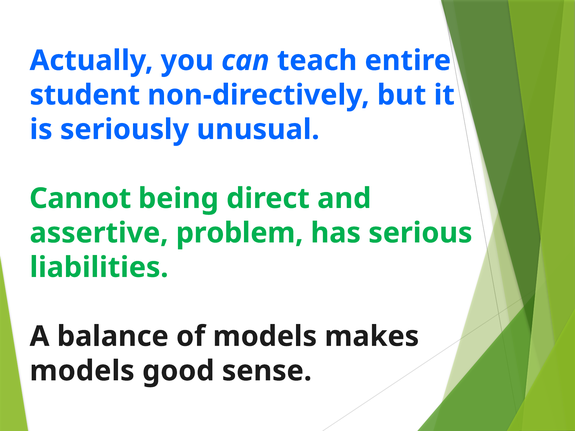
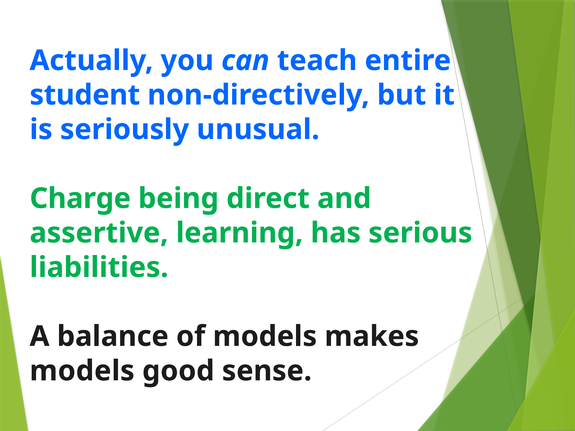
Cannot: Cannot -> Charge (80, 199)
problem: problem -> learning (239, 233)
